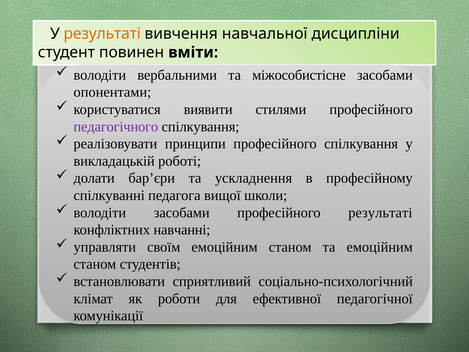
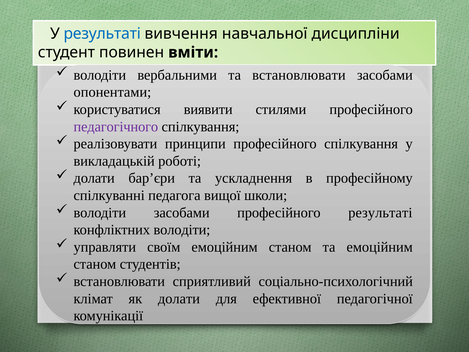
результаті colour: orange -> blue (102, 34)
та міжособистісне: міжособистісне -> встановлювати (299, 75)
конфліктних навчанні: навчанні -> володіти (182, 230)
як роботи: роботи -> долати (179, 298)
